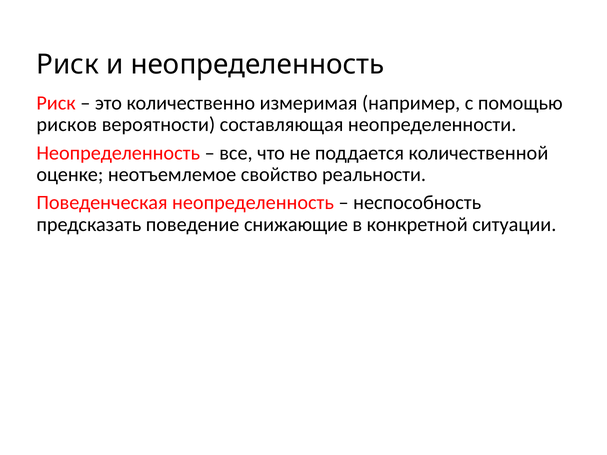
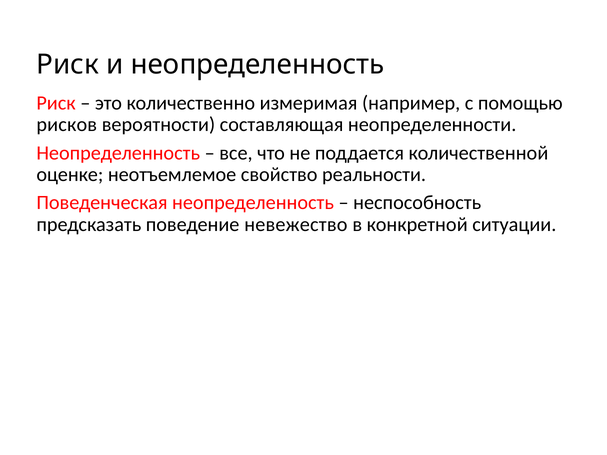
снижающие: снижающие -> невежество (296, 225)
